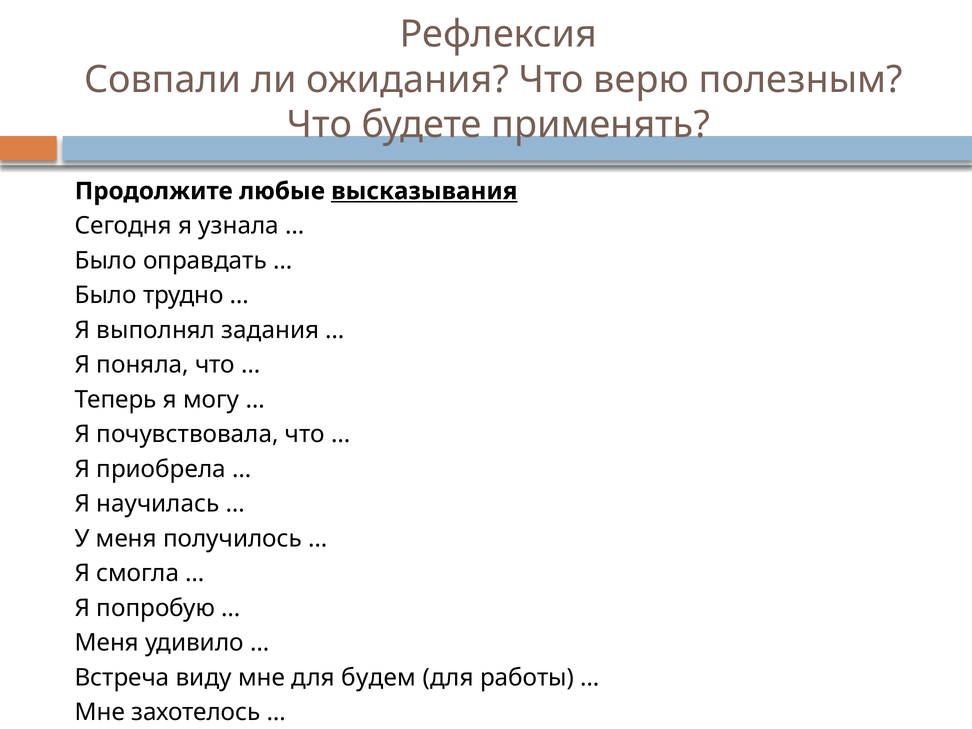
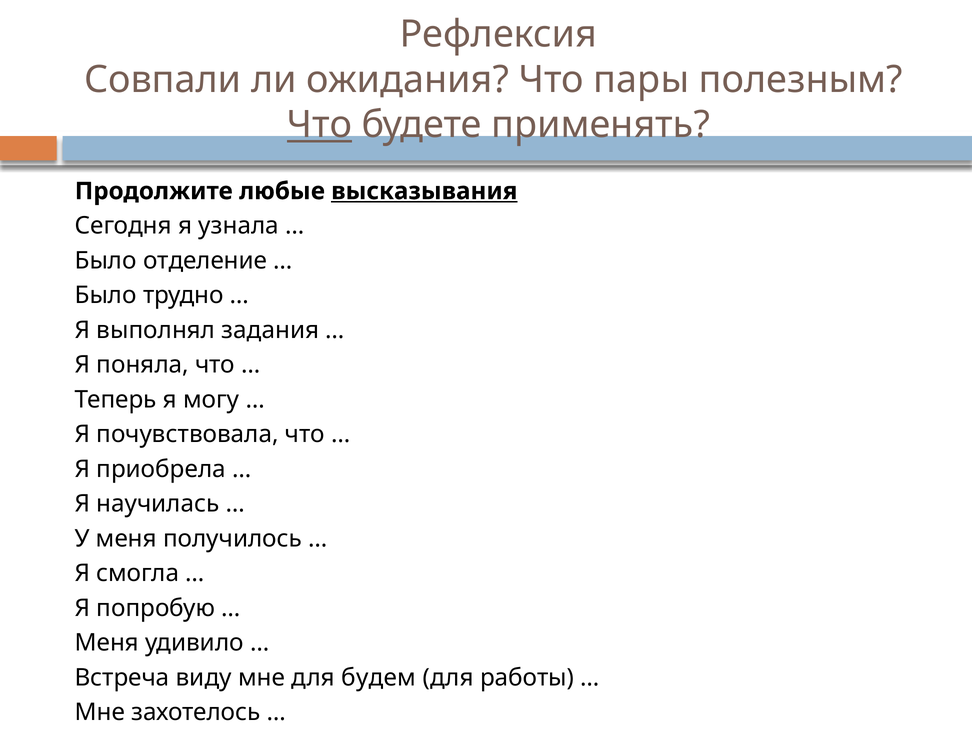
верю: верю -> пары (641, 80)
Что underline: none -> present (319, 125)
оправдать: оправдать -> отделение (205, 261)
